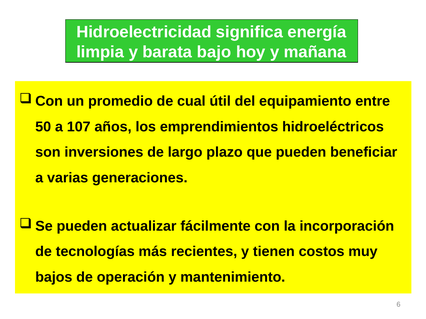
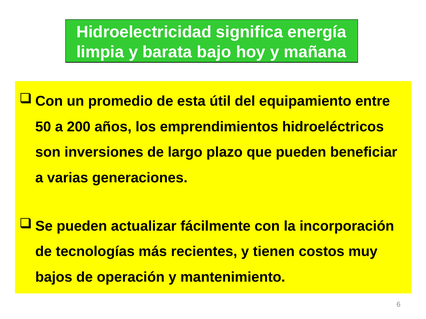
cual: cual -> esta (191, 101)
107: 107 -> 200 (79, 127)
